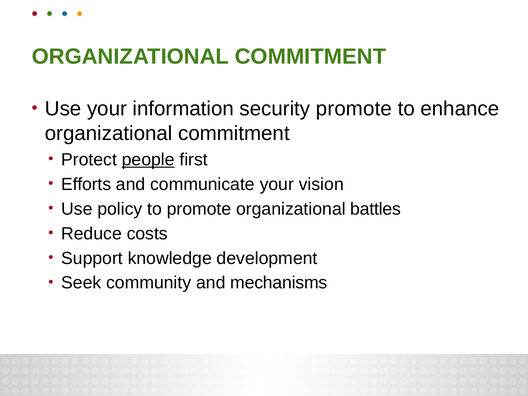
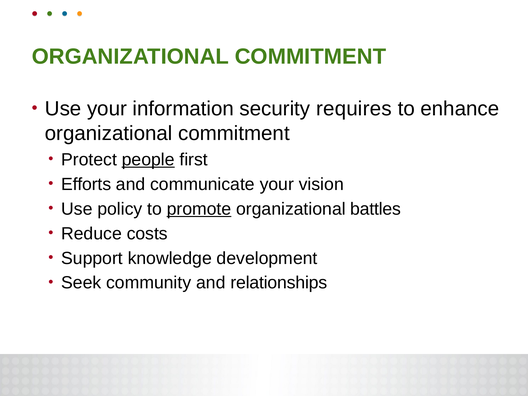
security promote: promote -> requires (354, 109)
promote underline: none -> present (199, 209)
mechanisms: mechanisms -> relationships (279, 283)
